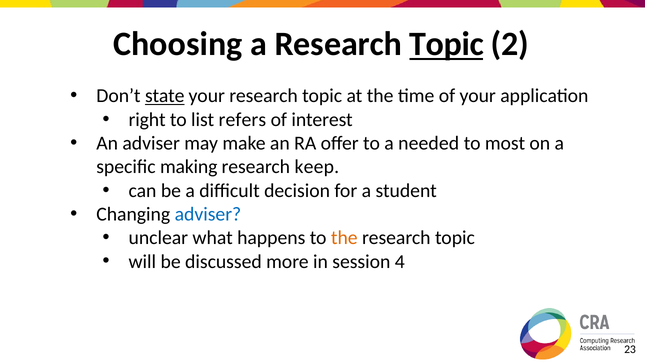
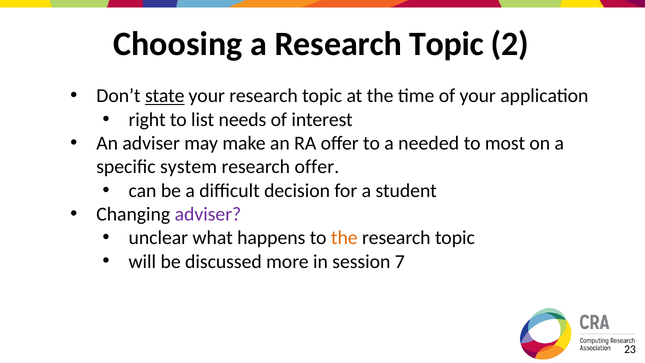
Topic underline: present -> none (446, 44)
refers: refers -> needs (242, 120)
making: making -> system (189, 167)
research keep: keep -> offer (317, 167)
adviser colour: blue -> purple (208, 214)
4: 4 -> 7 (400, 261)
